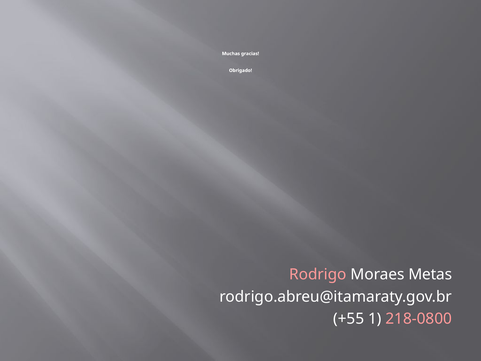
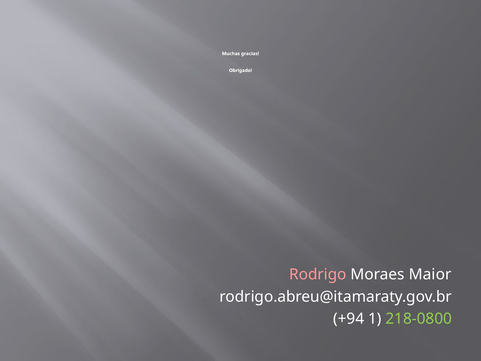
Metas: Metas -> Maior (430, 274)
+55: +55 -> +94 (349, 319)
218-0800 colour: pink -> light green (419, 319)
